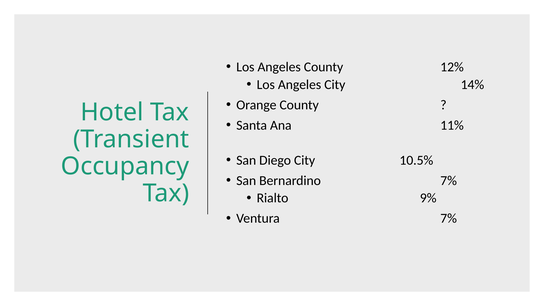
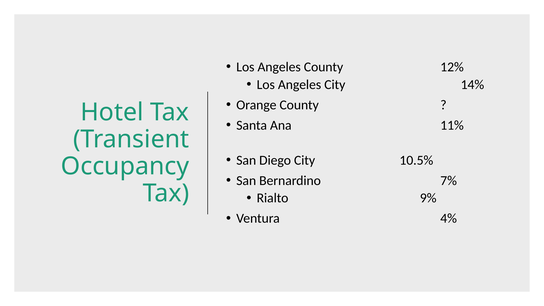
Ventura 7%: 7% -> 4% (449, 218)
